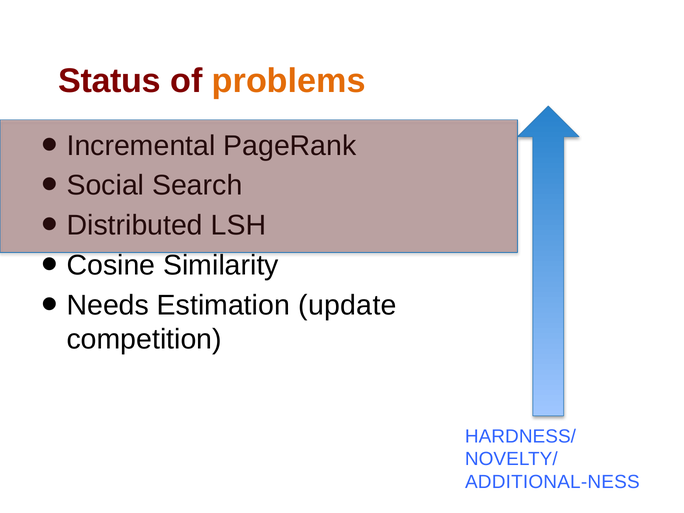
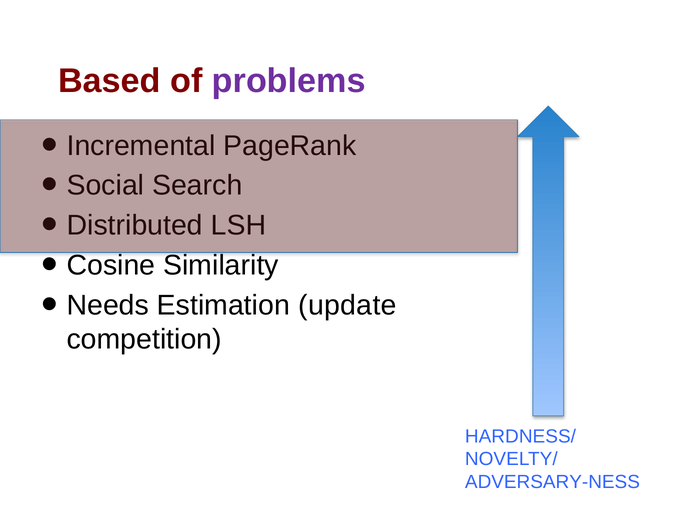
Status: Status -> Based (109, 81)
problems colour: orange -> purple (289, 81)
ADDITIONAL-NESS: ADDITIONAL-NESS -> ADVERSARY-NESS (552, 482)
